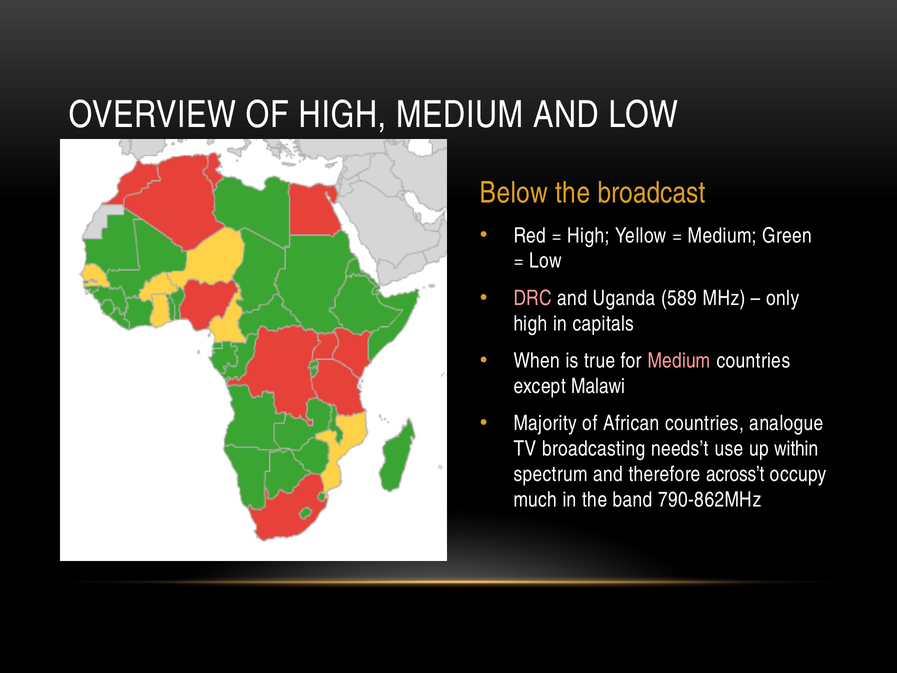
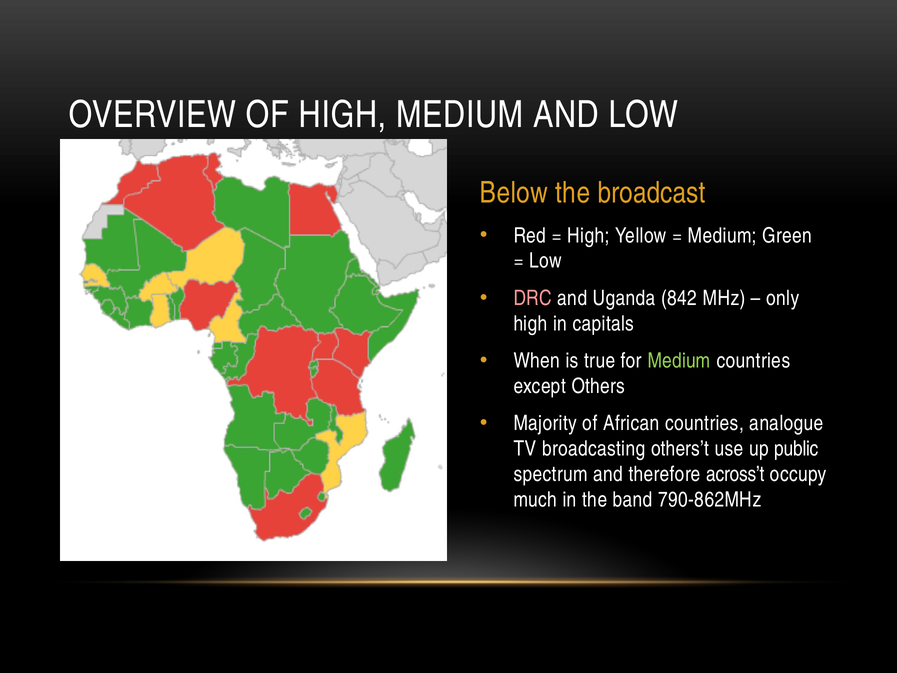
589: 589 -> 842 (679, 298)
Medium colour: pink -> light green (679, 361)
Malawi: Malawi -> Others (598, 386)
needs’t: needs’t -> others’t (680, 449)
within: within -> public (796, 449)
